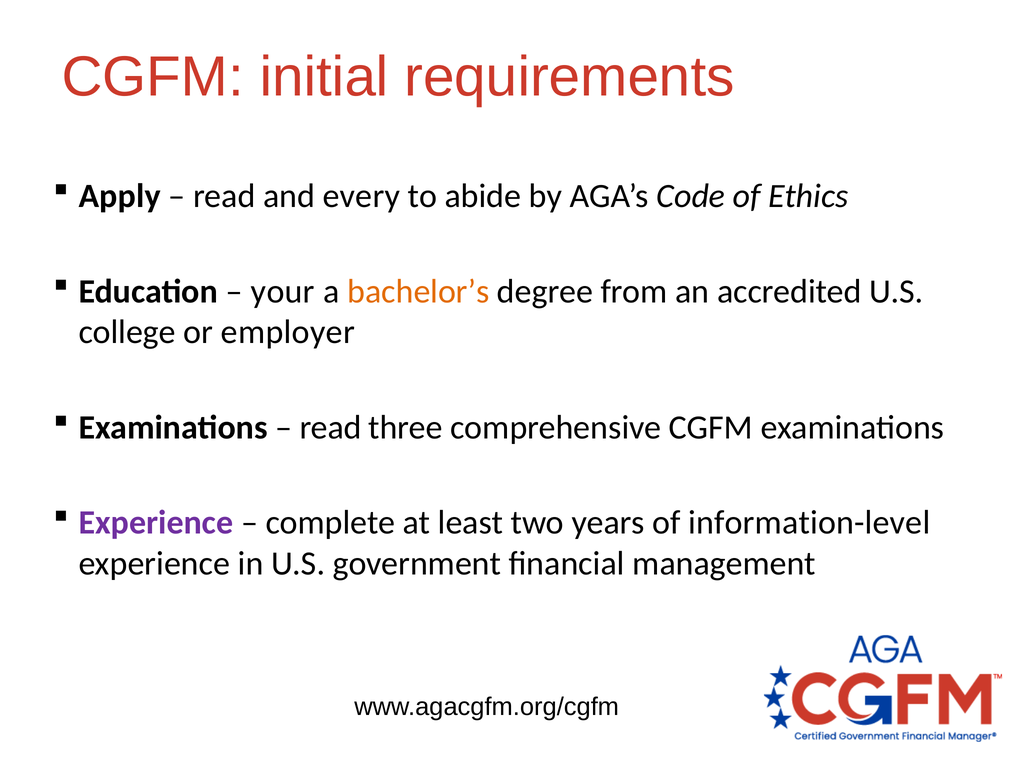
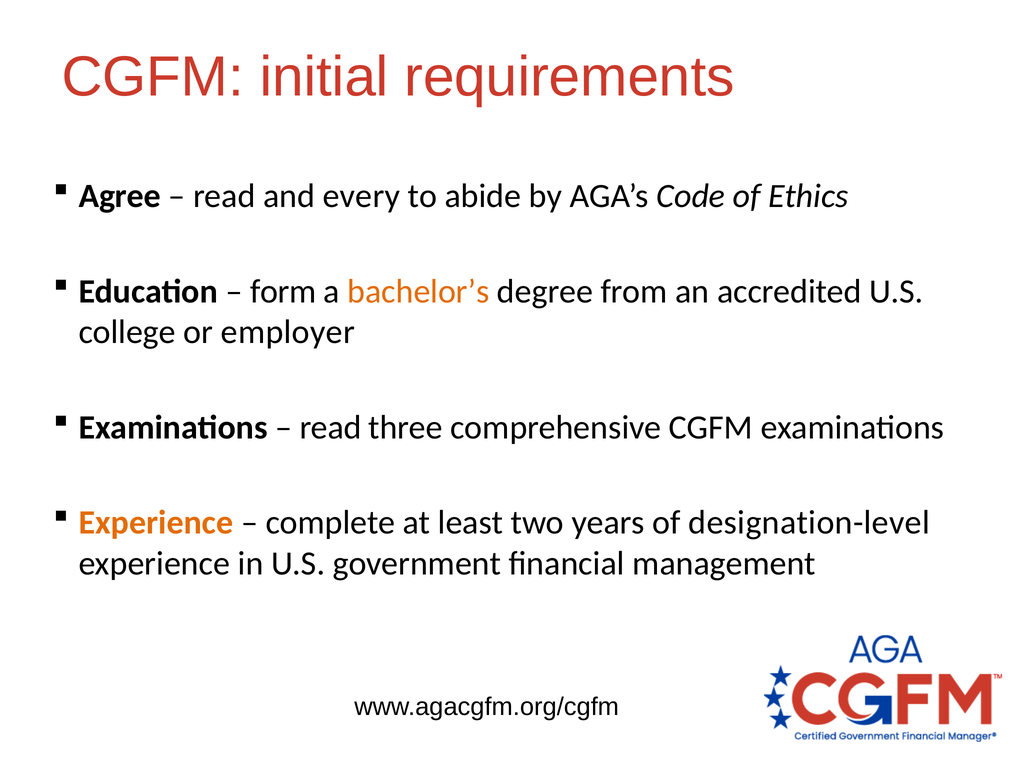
Apply: Apply -> Agree (120, 196)
your: your -> form (283, 291)
Experience colour: purple -> orange (156, 523)
information-level: information-level -> designation-level (809, 523)
